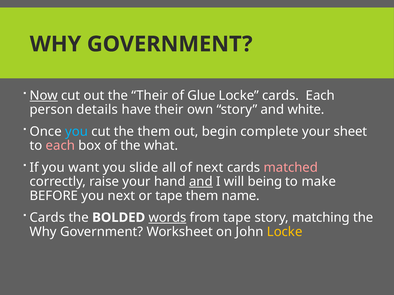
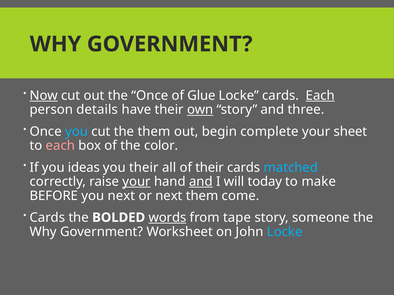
the Their: Their -> Once (150, 96)
Each underline: none -> present (320, 96)
own underline: none -> present (200, 110)
white: white -> three (306, 110)
what: what -> color (161, 146)
want: want -> ideas (84, 168)
you slide: slide -> their (144, 168)
of next: next -> their (210, 168)
matched colour: pink -> light blue (291, 168)
your underline: none -> present (137, 182)
being: being -> today (265, 182)
or tape: tape -> next (169, 196)
name: name -> come (241, 196)
matching: matching -> someone (321, 218)
Locke colour: yellow -> light blue (285, 232)
